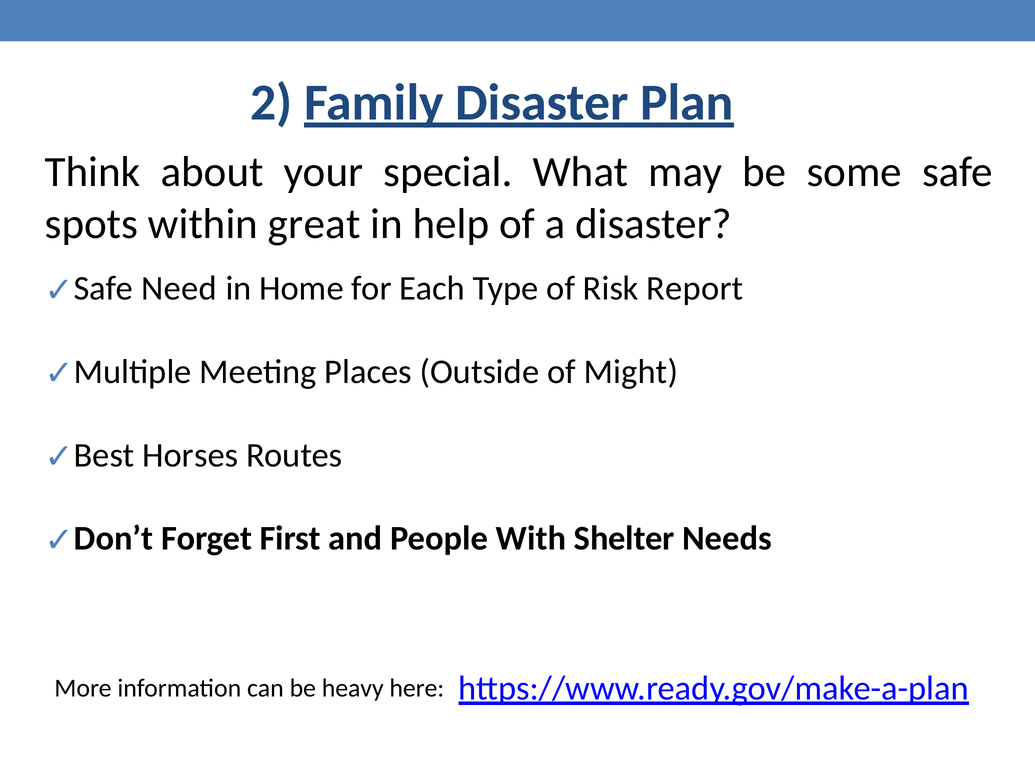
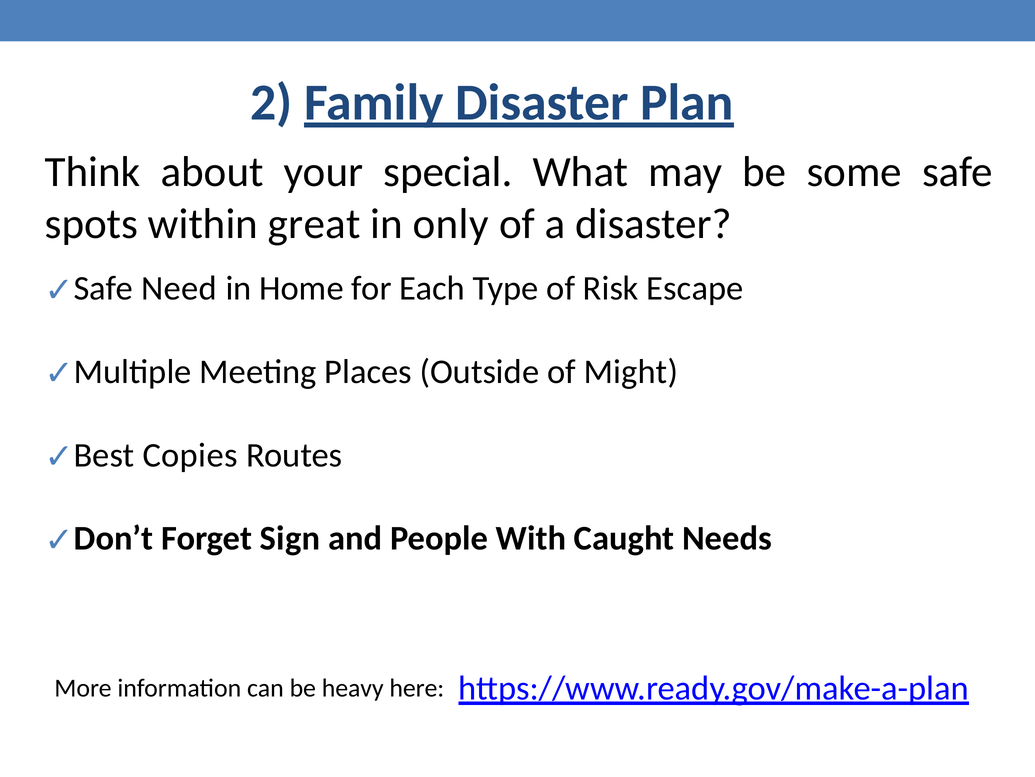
help: help -> only (451, 224)
Report: Report -> Escape (695, 288)
Horses: Horses -> Copies (190, 455)
First: First -> Sign (290, 538)
Shelter: Shelter -> Caught (624, 538)
